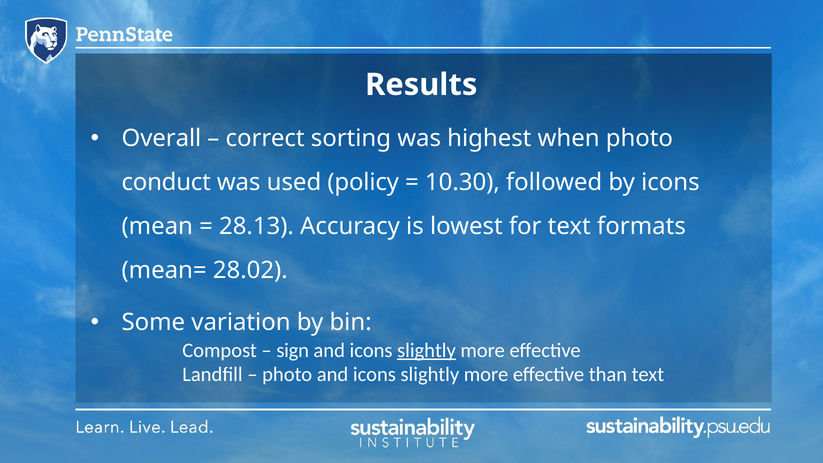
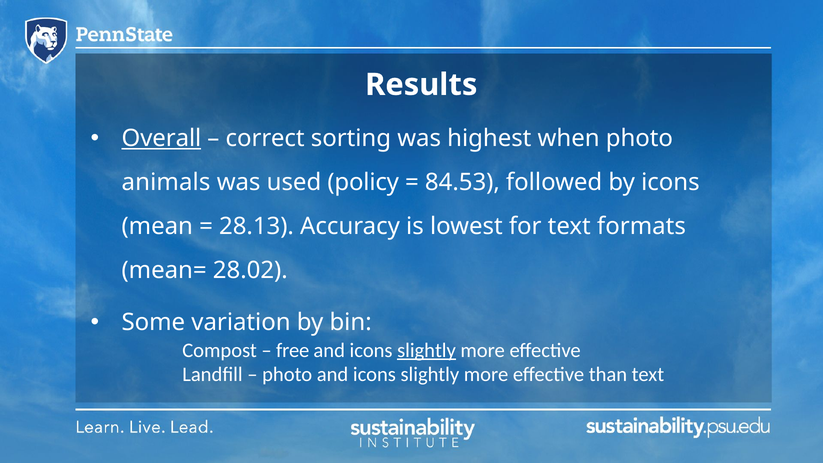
Overall underline: none -> present (161, 138)
conduct: conduct -> animals (166, 182)
10.30: 10.30 -> 84.53 (462, 182)
sign: sign -> free (293, 350)
